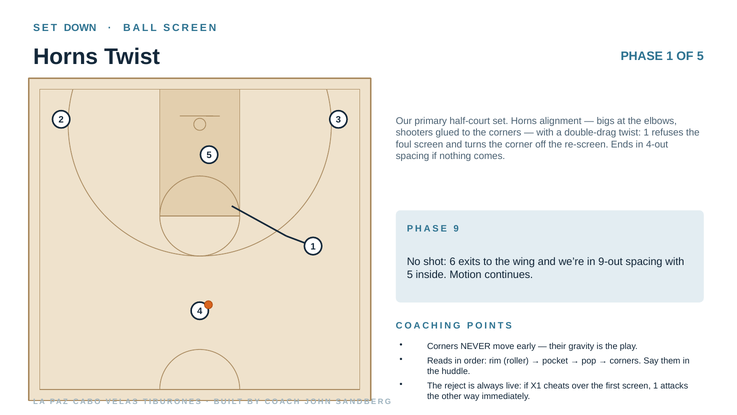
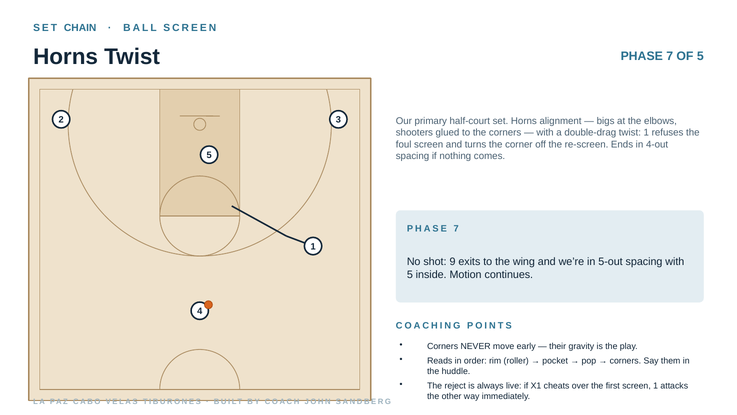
DOWN: DOWN -> CHAIN (80, 28)
Twist PHASE 1: 1 -> 7 (670, 56)
9: 9 -> 7 (456, 228)
6: 6 -> 9 (453, 261)
9-out: 9-out -> 5-out (611, 261)
